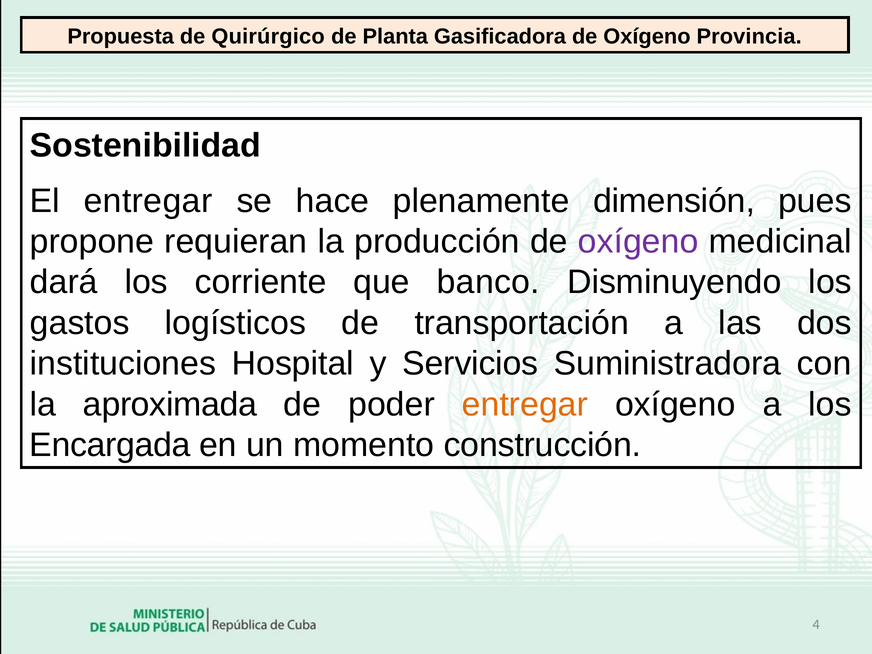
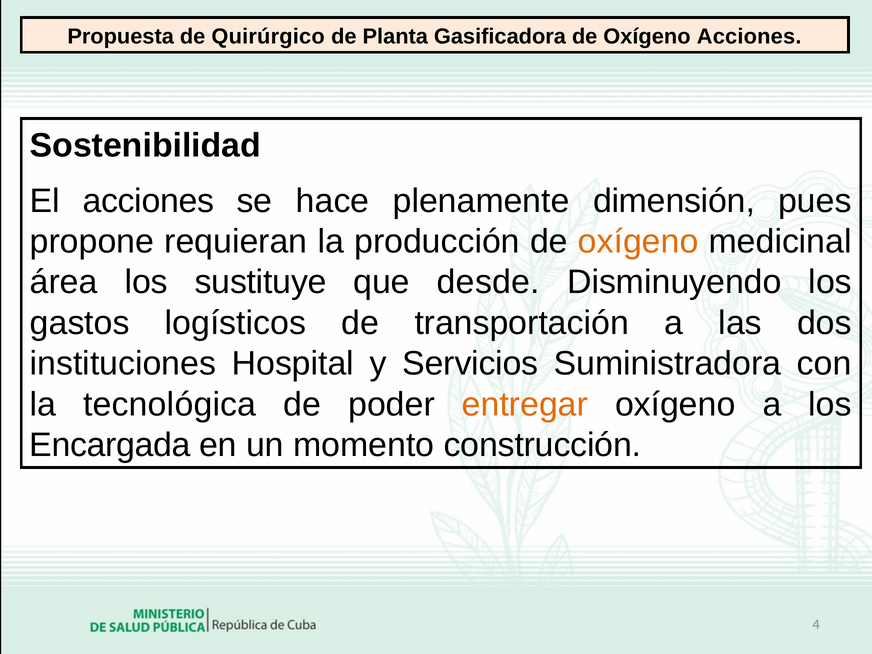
Oxígeno Provincia: Provincia -> Acciones (749, 36)
El entregar: entregar -> acciones (148, 201)
oxígeno colour: purple -> orange (638, 242)
dará: dará -> área (64, 282)
corriente: corriente -> sustituye (261, 282)
banco: banco -> desde (488, 282)
aproximada: aproximada -> tecnológica (170, 404)
